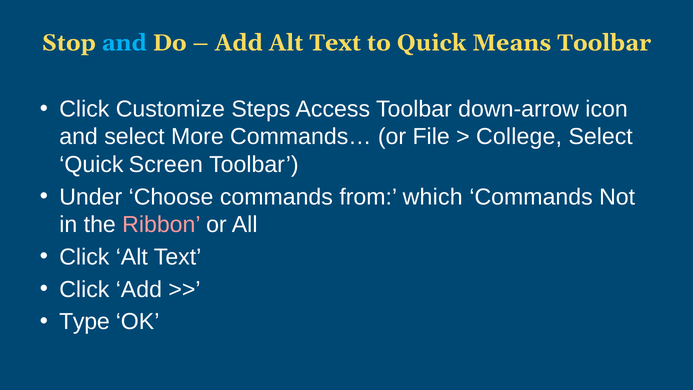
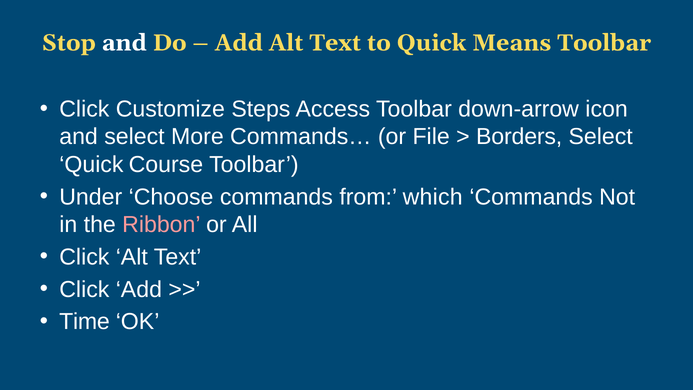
and colour: light blue -> white (124, 43)
College: College -> Borders (519, 137)
Screen: Screen -> Course (166, 164)
Type: Type -> Time (84, 322)
